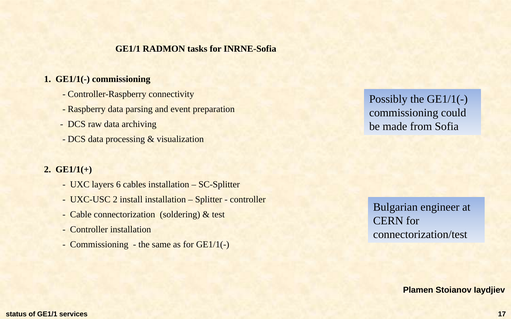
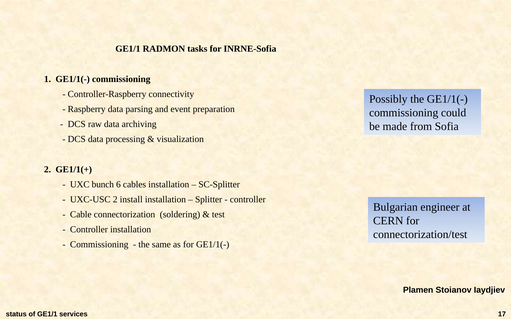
layers: layers -> bunch (103, 185)
